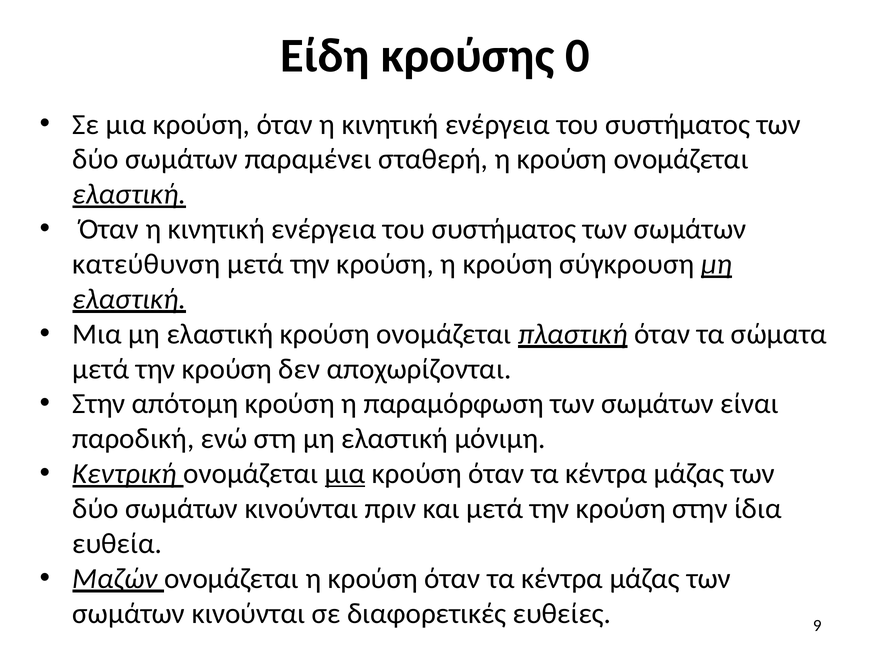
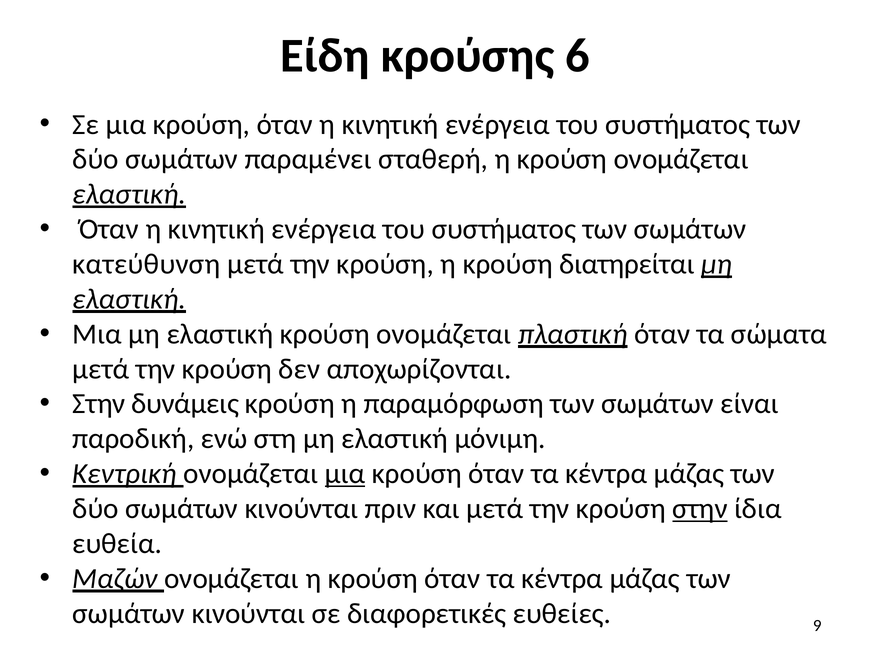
0: 0 -> 6 (578, 56)
σύγκρουση: σύγκρουση -> διατηρείται (627, 264)
απότομη: απότομη -> δυνάμεις (185, 404)
στην underline: none -> present (700, 509)
